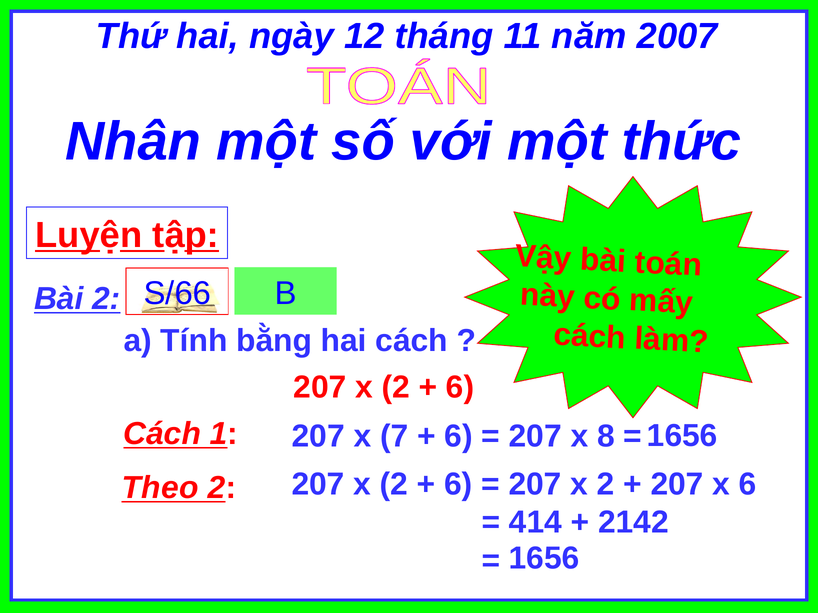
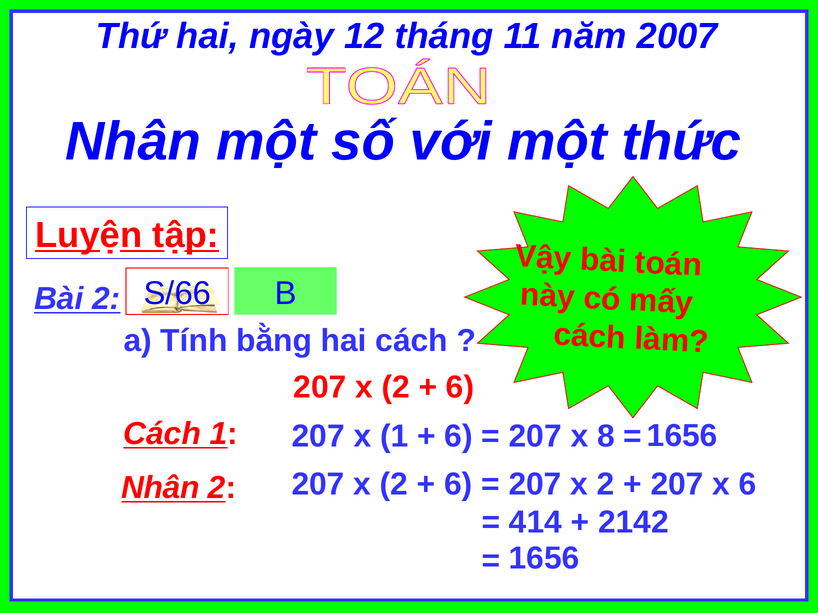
x 7: 7 -> 1 (394, 436)
Theo: Theo -> Nhân (160, 488)
